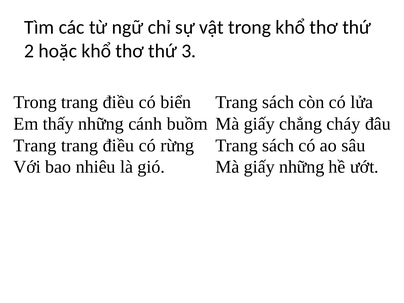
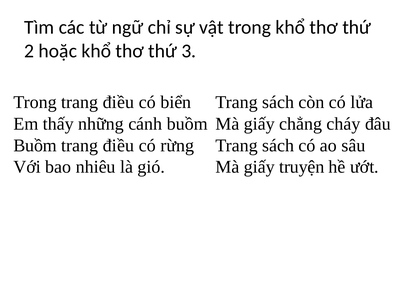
Trang: Trang -> Buồm (35, 145)
giấy những: những -> truyện (302, 167)
